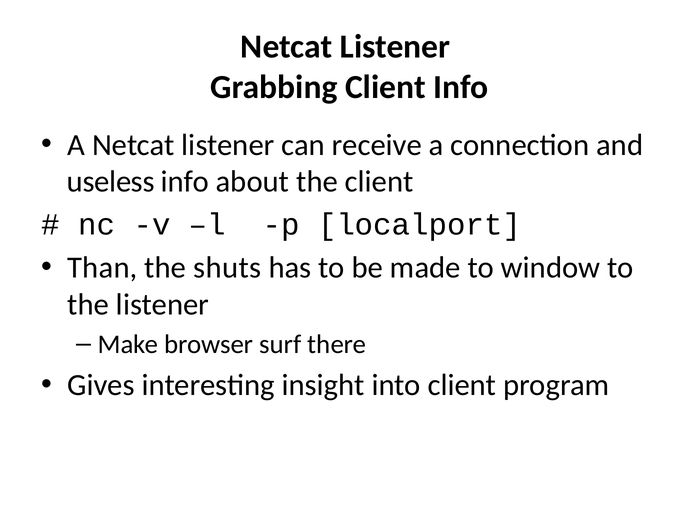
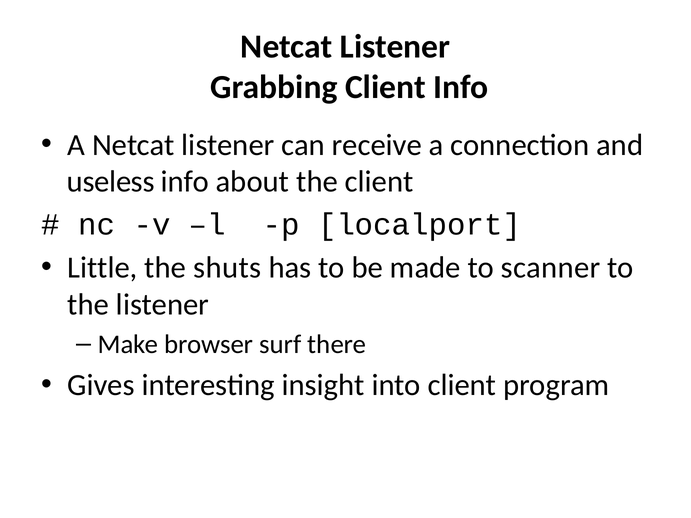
Than: Than -> Little (102, 268)
window: window -> scanner (550, 268)
